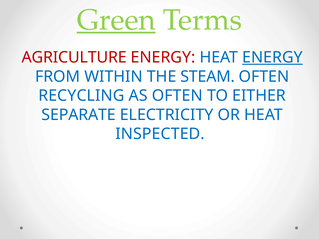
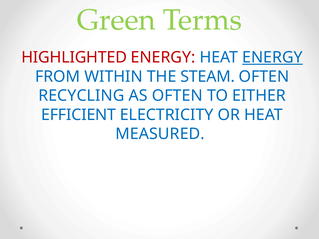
Green underline: present -> none (116, 20)
AGRICULTURE: AGRICULTURE -> HIGHLIGHTED (74, 57)
SEPARATE: SEPARATE -> EFFICIENT (79, 115)
INSPECTED: INSPECTED -> MEASURED (160, 134)
